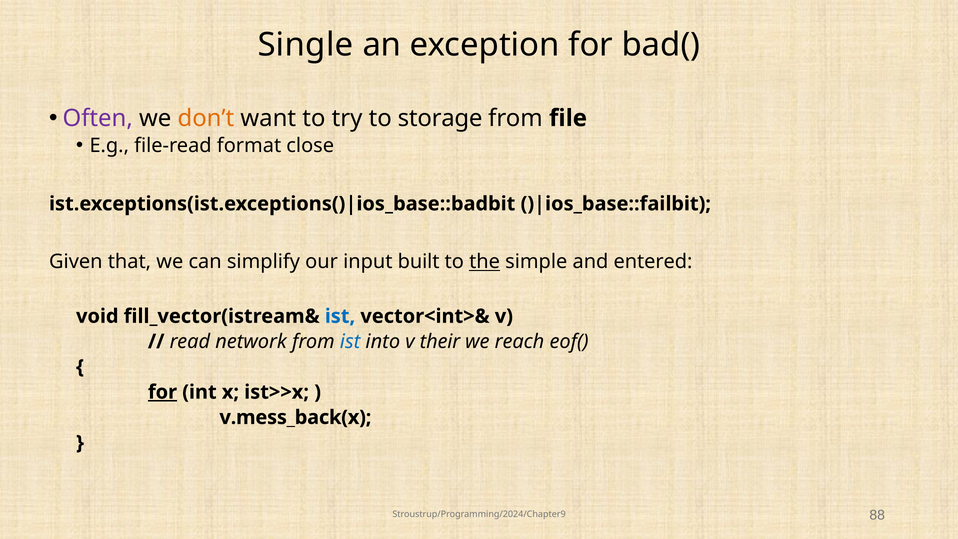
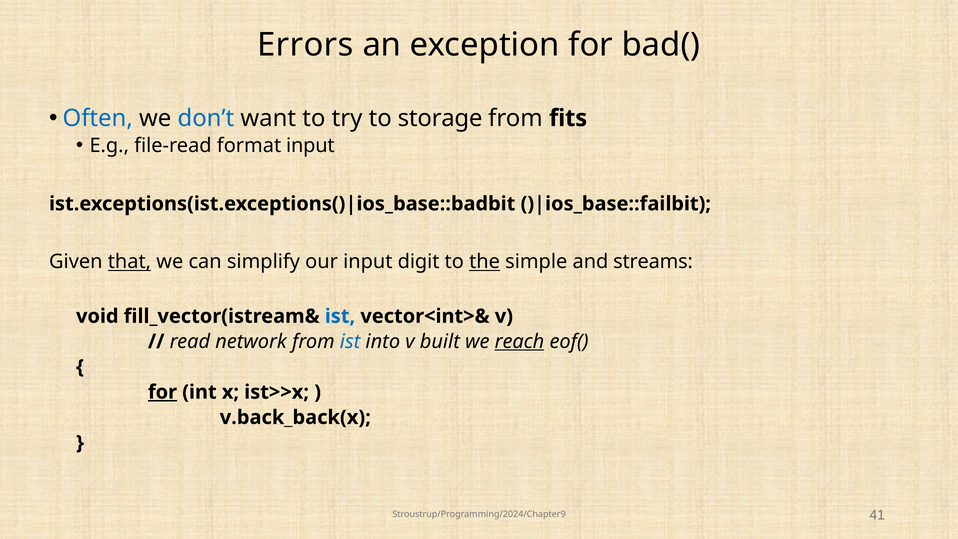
Single: Single -> Errors (305, 45)
Often colour: purple -> blue (98, 118)
don’t colour: orange -> blue (206, 118)
file: file -> fits (568, 118)
format close: close -> input (310, 146)
that underline: none -> present (129, 262)
built: built -> digit (419, 262)
entered: entered -> streams (653, 262)
their: their -> built (440, 341)
reach underline: none -> present (519, 341)
v.mess_back(x: v.mess_back(x -> v.back_back(x (295, 417)
88: 88 -> 41 (877, 515)
